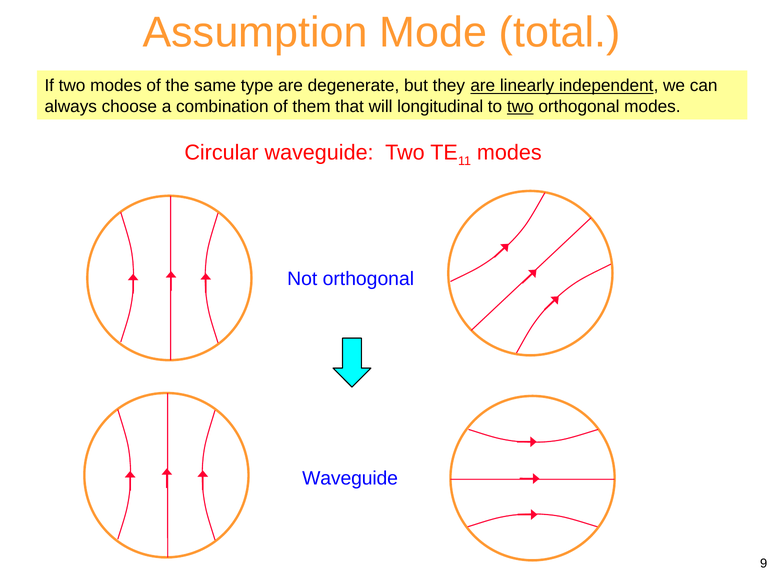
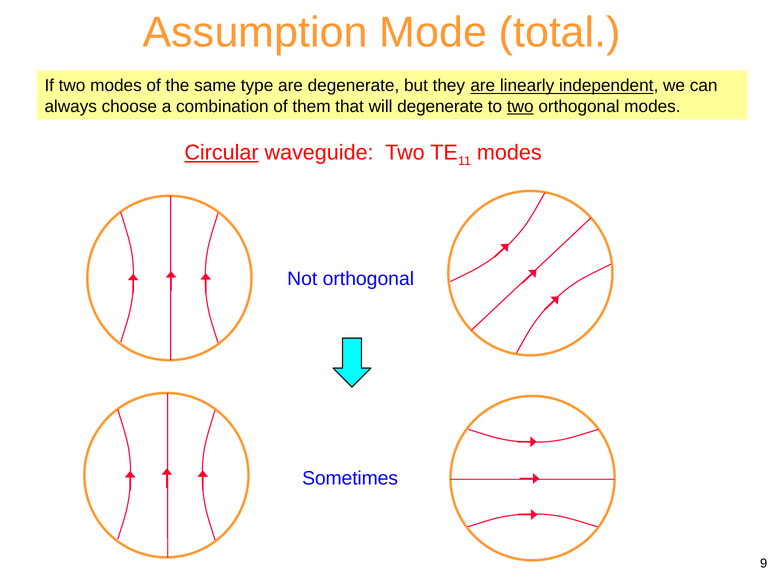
will longitudinal: longitudinal -> degenerate (440, 106)
Circular underline: none -> present (221, 152)
Waveguide: Waveguide -> Sometimes (350, 478)
